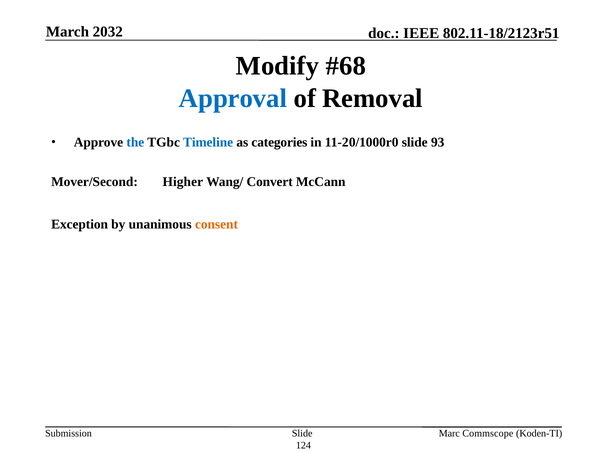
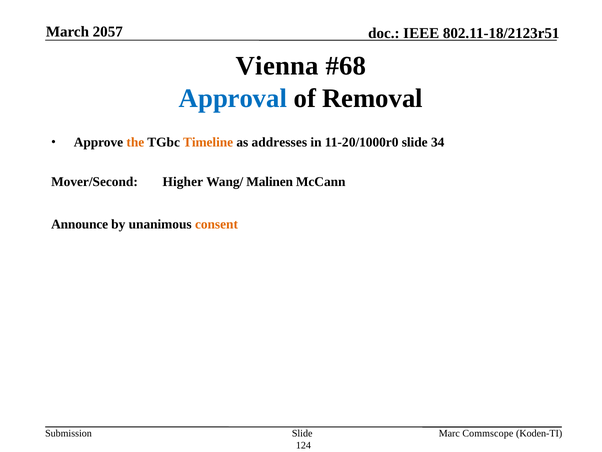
2032: 2032 -> 2057 (108, 32)
Modify: Modify -> Vienna (277, 66)
the colour: blue -> orange (135, 142)
Timeline colour: blue -> orange (208, 142)
categories: categories -> addresses (279, 142)
93: 93 -> 34 (438, 142)
Convert: Convert -> Malinen (270, 182)
Exception: Exception -> Announce (80, 224)
